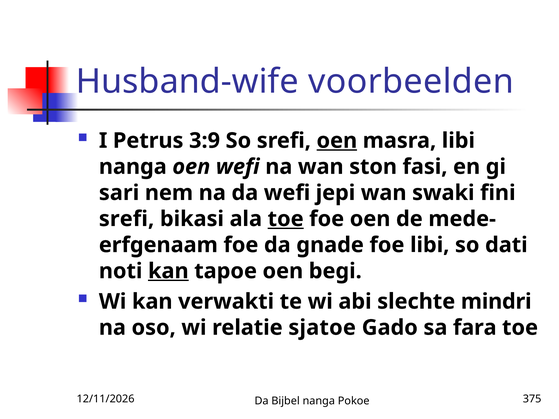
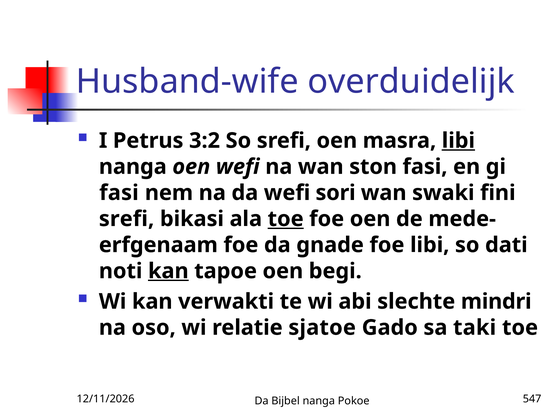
voorbeelden: voorbeelden -> overduidelijk (411, 82)
3:9: 3:9 -> 3:2 (205, 141)
oen underline: present -> none (337, 141)
libi underline: none -> present (458, 141)
sari: sari -> fasi (119, 193)
jepi: jepi -> sori (336, 193)
fara: fara -> taki (475, 328)
375: 375 -> 547 (532, 399)
